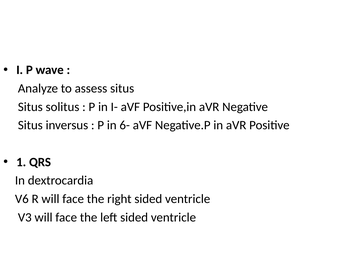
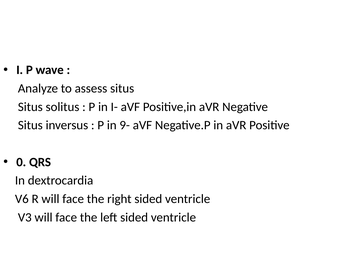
6-: 6- -> 9- (125, 125)
1: 1 -> 0 (21, 162)
